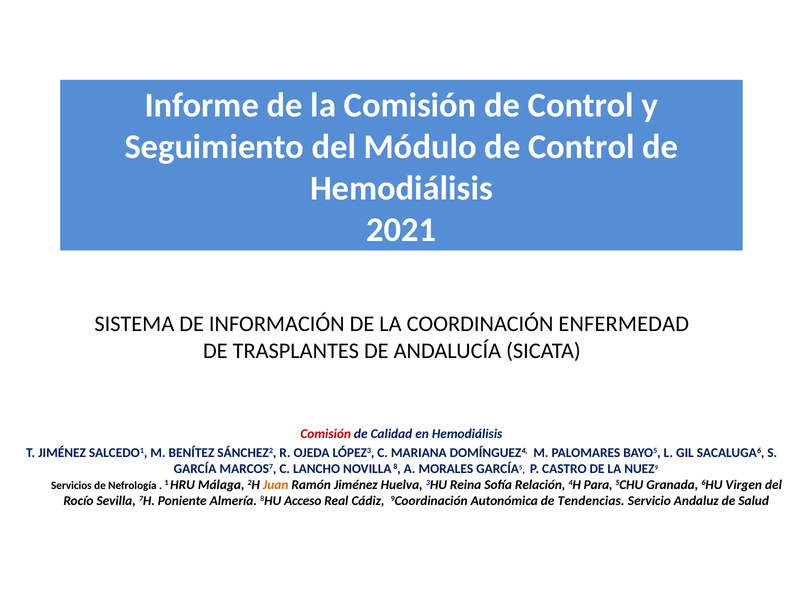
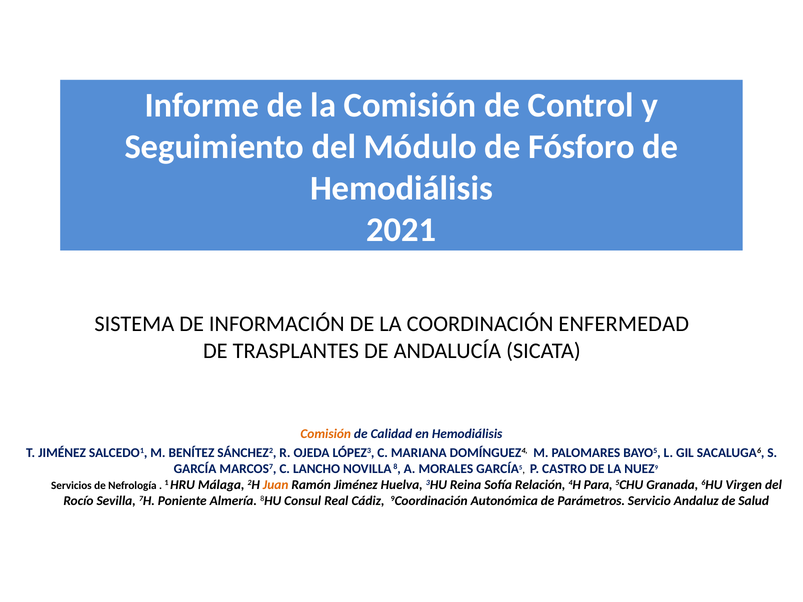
Módulo de Control: Control -> Fósforo (581, 147)
Comisión colour: red -> orange (326, 434)
Acceso: Acceso -> Consul (303, 501)
Tendencias: Tendencias -> Parámetros (591, 501)
